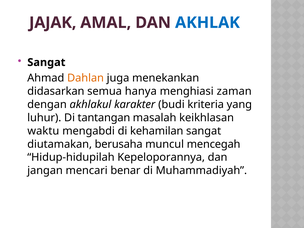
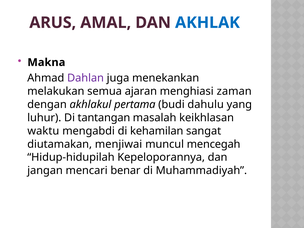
JAJAK: JAJAK -> ARUS (53, 23)
Sangat: Sangat -> Makna (46, 62)
Dahlan colour: orange -> purple (86, 78)
didasarkan: didasarkan -> melakukan (56, 91)
hanya: hanya -> ajaran (141, 91)
karakter: karakter -> pertama (135, 105)
kriteria: kriteria -> dahulu (206, 105)
berusaha: berusaha -> menjiwai (119, 144)
